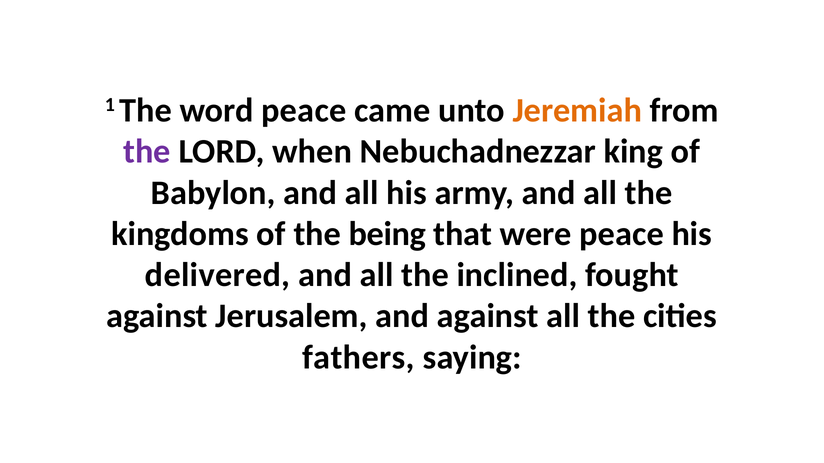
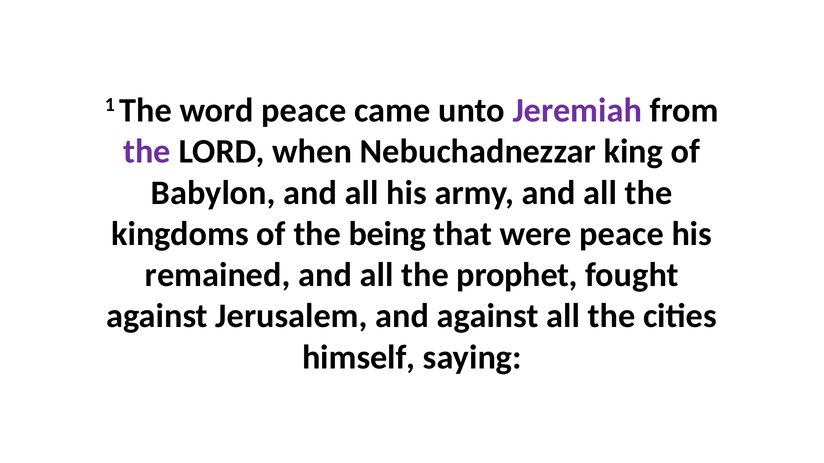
Jeremiah colour: orange -> purple (577, 111)
delivered: delivered -> remained (218, 275)
inclined: inclined -> prophet (517, 275)
fathers: fathers -> himself (359, 358)
